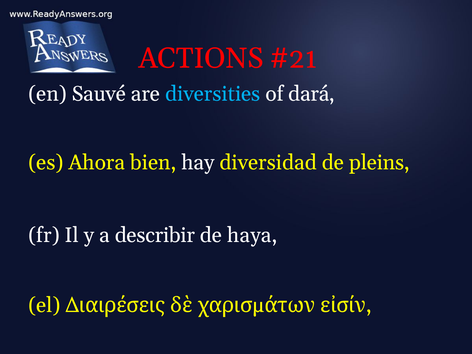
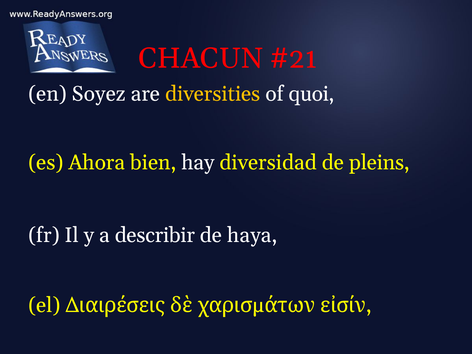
ACTIONS: ACTIONS -> CHACUN (201, 58)
Sauvé: Sauvé -> Soyez (99, 94)
diversities colour: light blue -> yellow (213, 94)
dará: dará -> quoi (312, 94)
